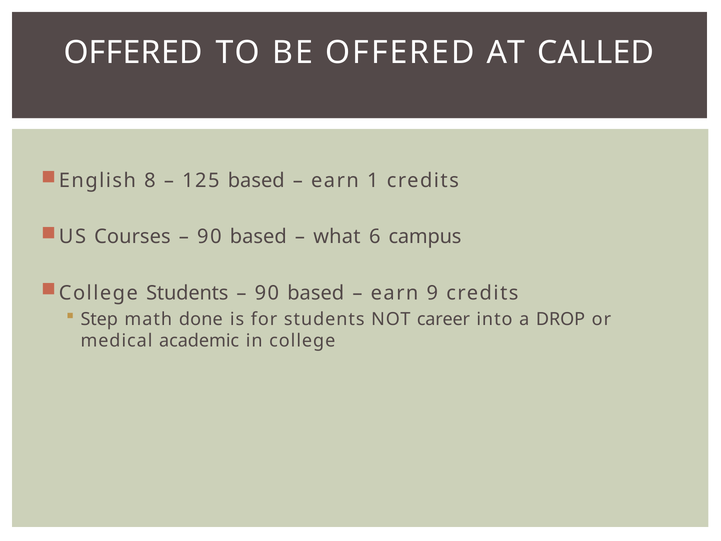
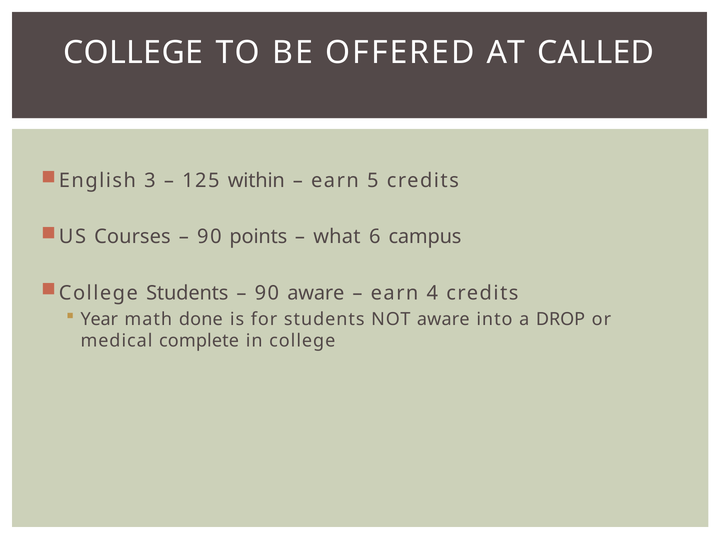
OFFERED: OFFERED -> COLLEGE (133, 53)
8: 8 -> 3 (150, 181)
125 based: based -> within (256, 181)
1: 1 -> 5 (373, 181)
based: based -> points (258, 237)
based: based -> aware (316, 293)
9: 9 -> 4 (432, 293)
Step: Step -> Year (99, 319)
NOT career: career -> aware (443, 319)
academic: academic -> complete (199, 341)
